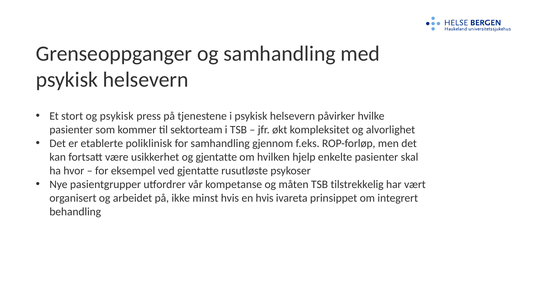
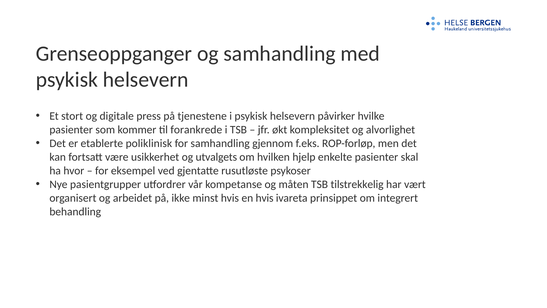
og psykisk: psykisk -> digitale (117, 116)
sektorteam: sektorteam -> forankrede (196, 130)
og gjentatte: gjentatte -> utvalgets (216, 157)
